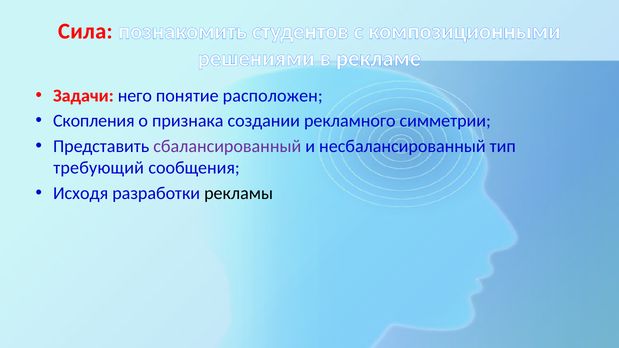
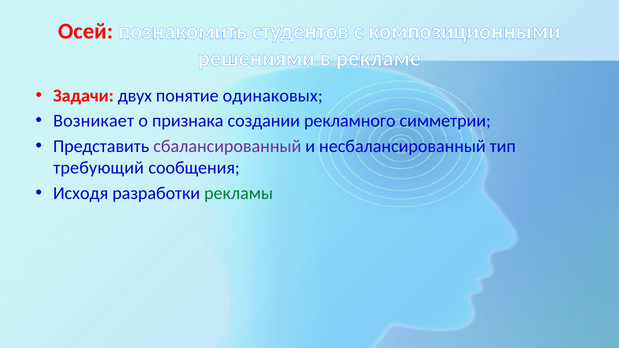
Сила: Сила -> Осей (86, 31)
него: него -> двух (135, 96)
расположен: расположен -> одинаковых (273, 96)
Скопления: Скопления -> Возникает (94, 121)
рекламы colour: black -> green (239, 193)
